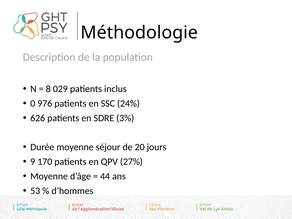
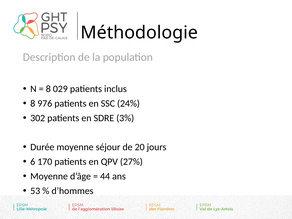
0: 0 -> 8 (33, 103)
626: 626 -> 302 (38, 118)
9: 9 -> 6 (33, 162)
